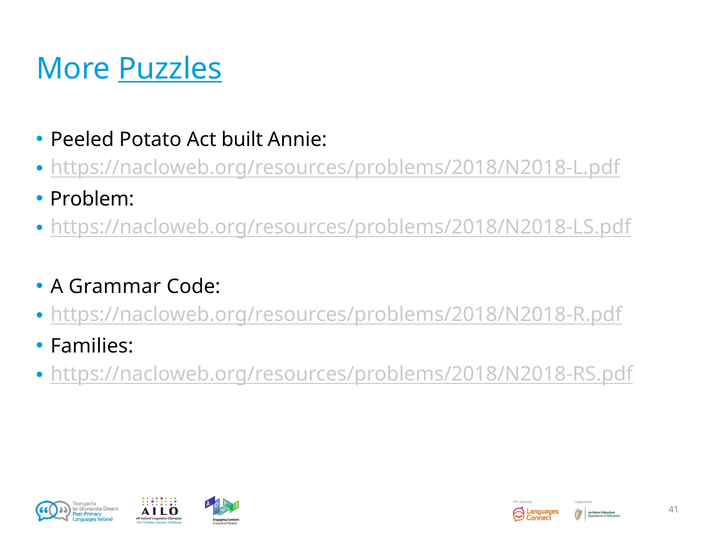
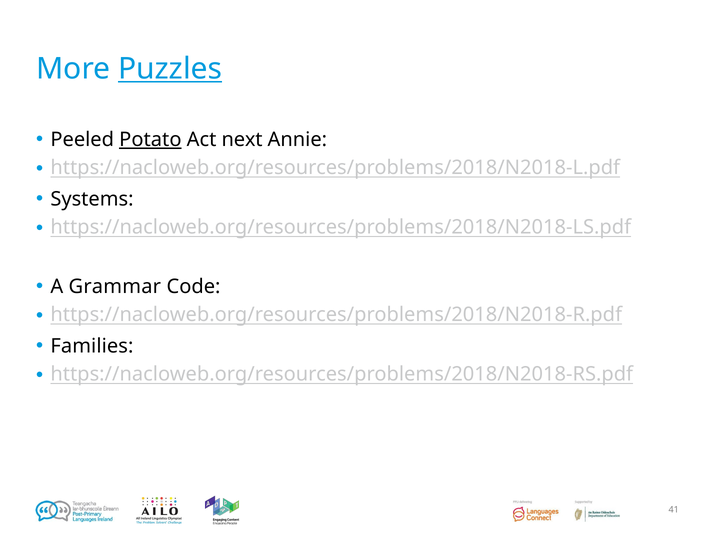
Potato underline: none -> present (150, 140)
built: built -> next (242, 140)
Problem: Problem -> Systems (92, 199)
